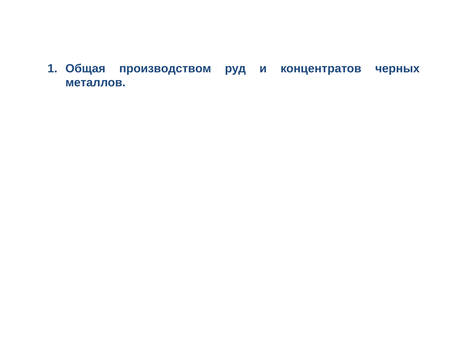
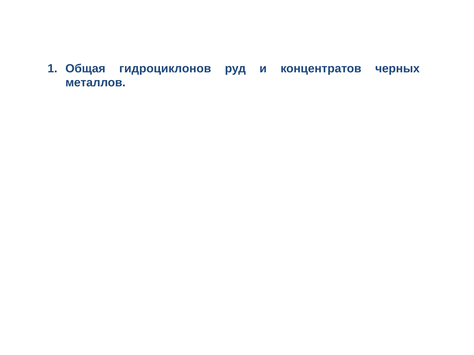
производством: производством -> гидроциклонов (165, 69)
